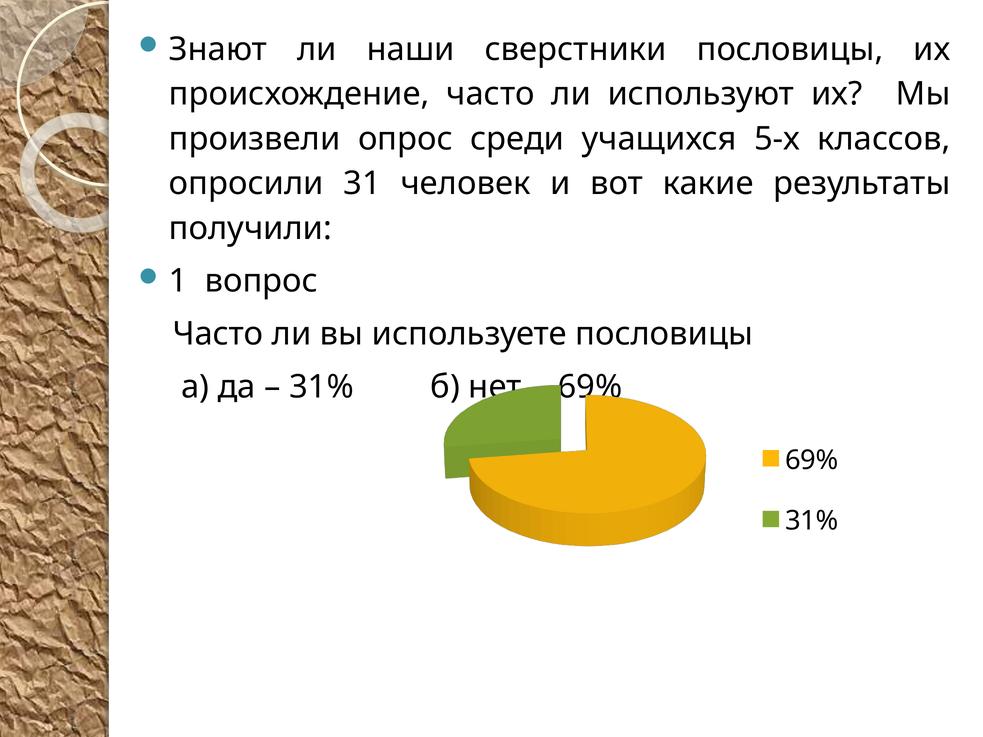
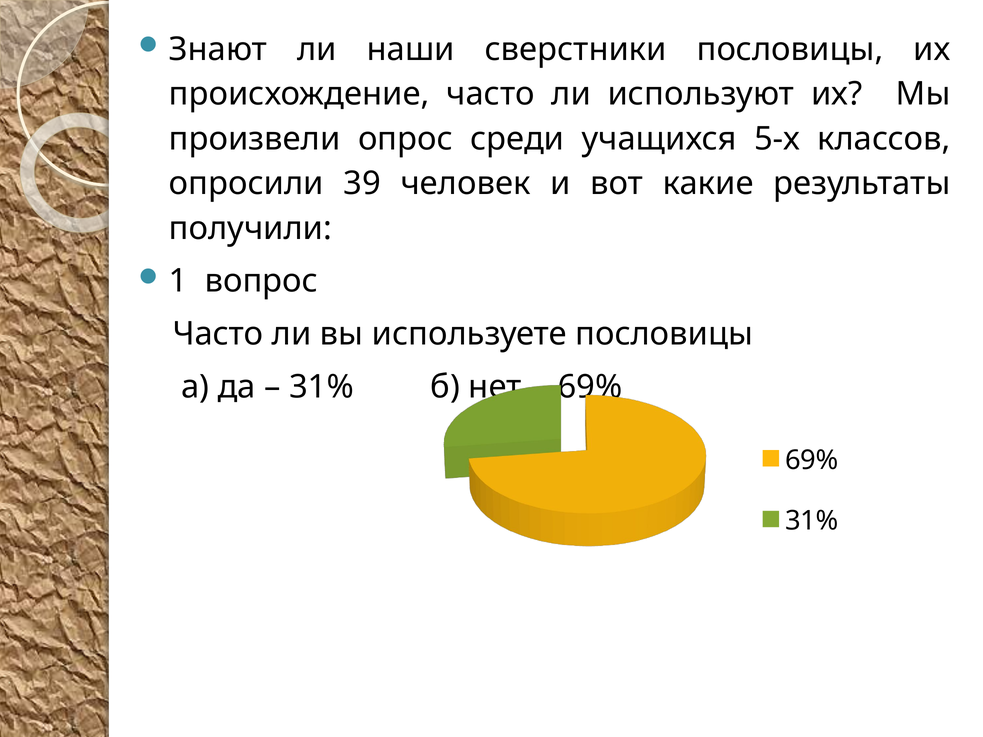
31: 31 -> 39 (362, 184)
